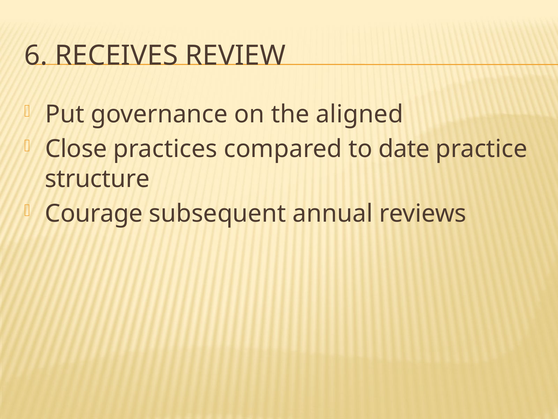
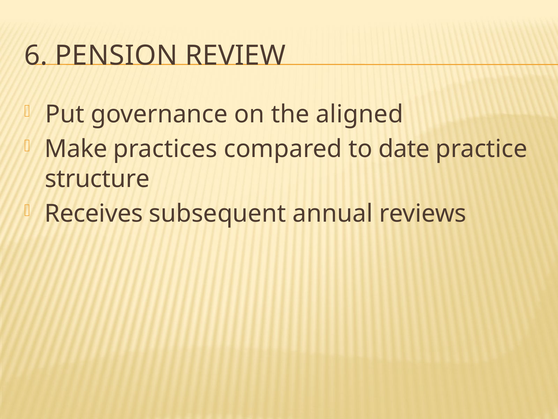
RECEIVES: RECEIVES -> PENSION (116, 55)
Close: Close -> Make (76, 149)
Courage: Courage -> Receives (94, 213)
